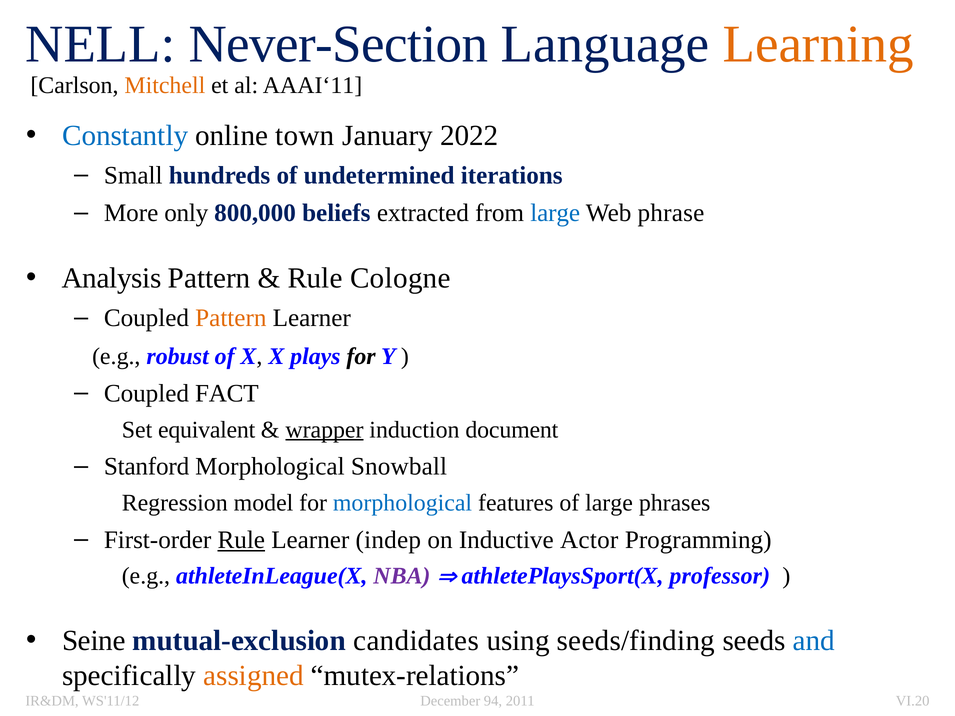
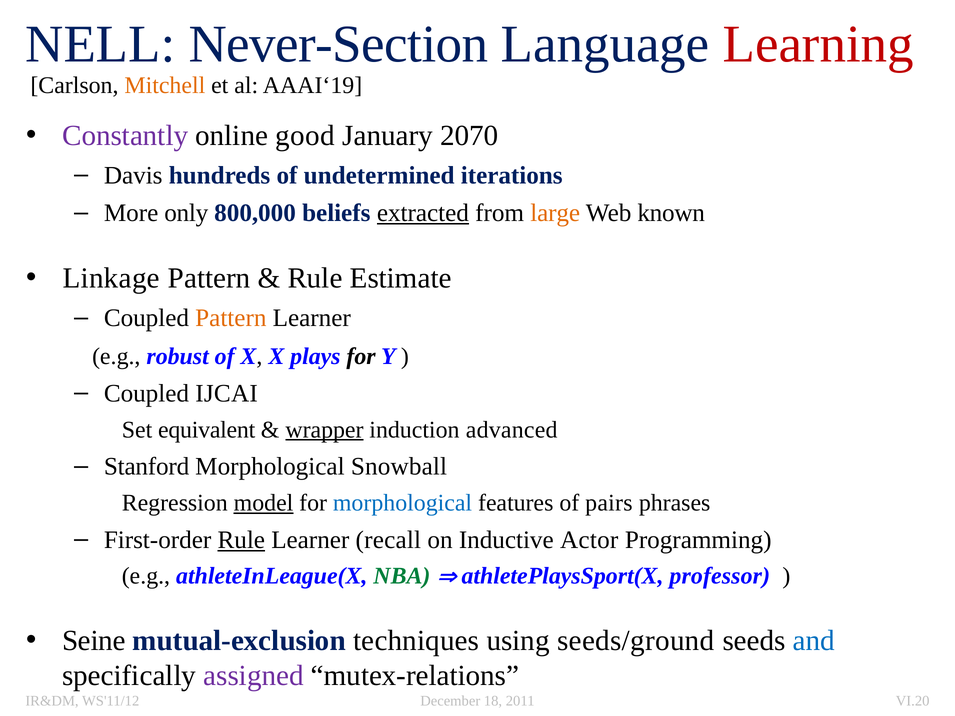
Learning colour: orange -> red (818, 44)
AAAI‘11: AAAI‘11 -> AAAI‘19 (313, 86)
Constantly colour: blue -> purple (125, 136)
town: town -> good (305, 136)
2022: 2022 -> 2070 (469, 136)
Small: Small -> Davis (133, 176)
extracted underline: none -> present (423, 213)
large colour: blue -> orange (555, 213)
phrase: phrase -> known (671, 213)
Analysis: Analysis -> Linkage (111, 278)
Cologne: Cologne -> Estimate (401, 278)
FACT: FACT -> IJCAI (227, 394)
document: document -> advanced (512, 430)
model underline: none -> present (264, 503)
of large: large -> pairs (609, 503)
indep: indep -> recall (388, 540)
NBA colour: purple -> green (402, 576)
candidates: candidates -> techniques (416, 641)
seeds/finding: seeds/finding -> seeds/ground (636, 641)
assigned colour: orange -> purple (254, 676)
94: 94 -> 18 (493, 701)
